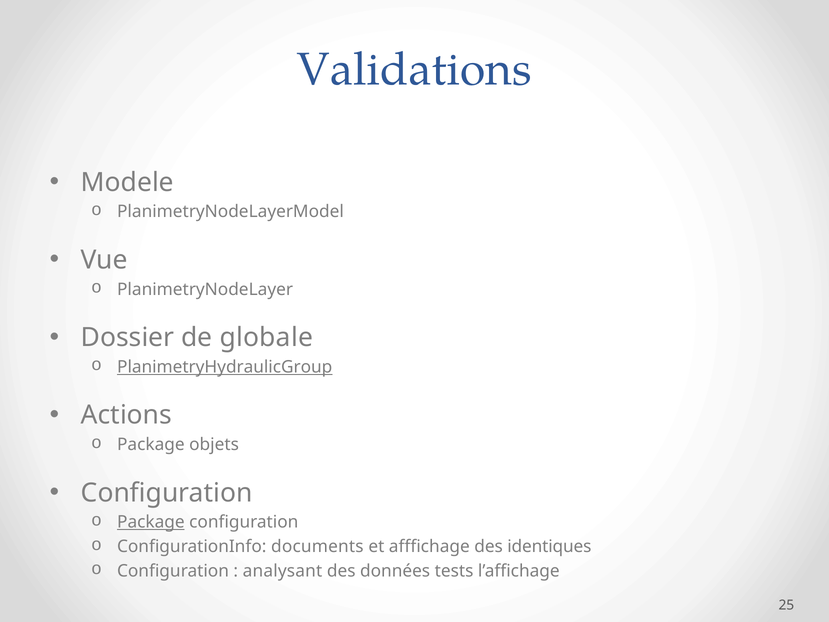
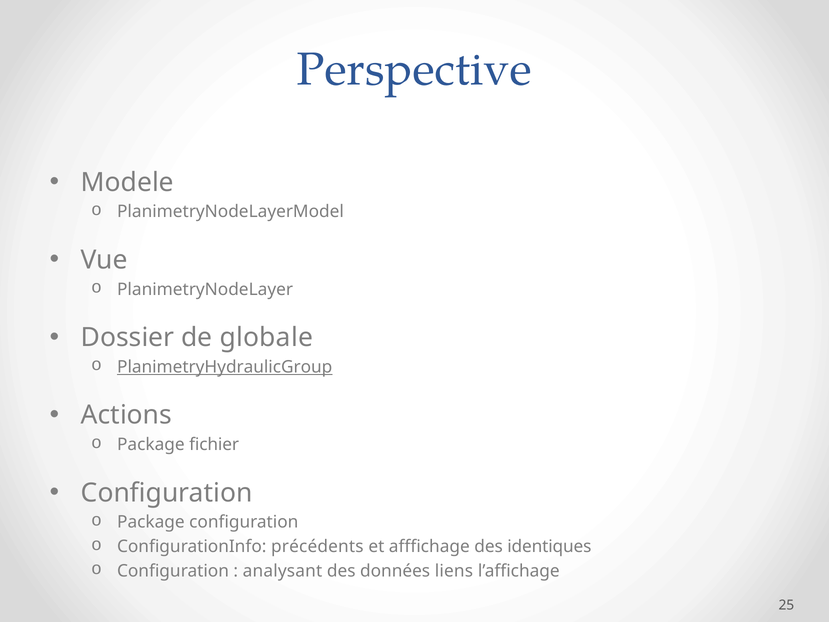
Validations: Validations -> Perspective (414, 70)
objets: objets -> fichier (214, 444)
Package underline: present -> none (151, 522)
documents: documents -> précédents (317, 546)
tests: tests -> liens (454, 571)
